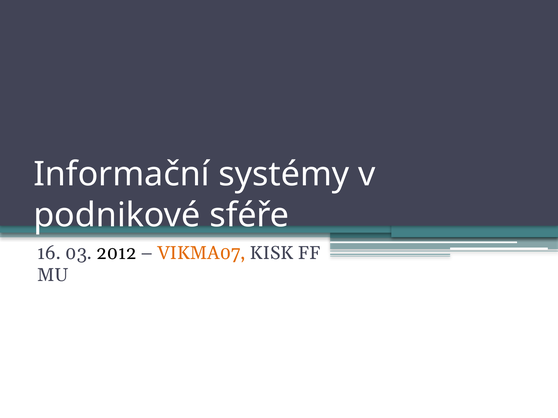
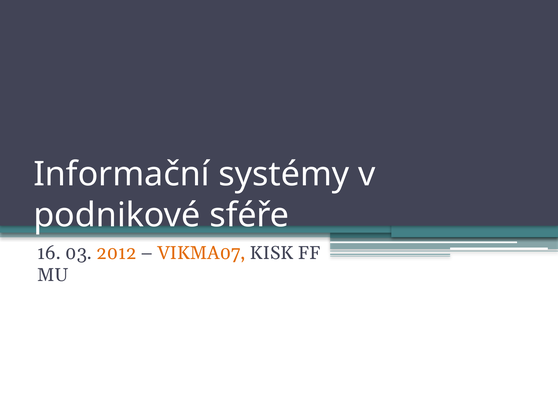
2012 colour: black -> orange (116, 253)
